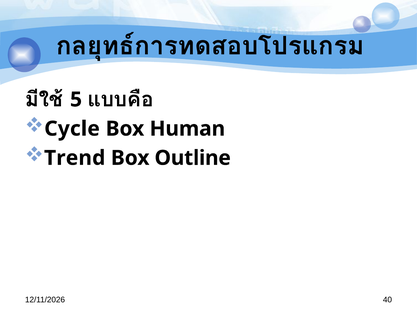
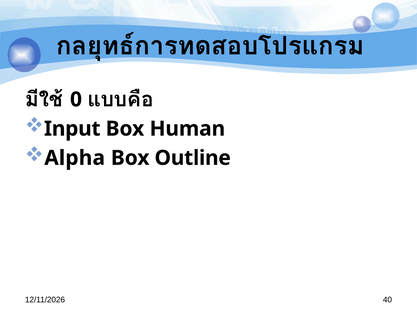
5: 5 -> 0 (76, 99)
Cycle: Cycle -> Input (72, 129)
Trend: Trend -> Alpha (75, 158)
